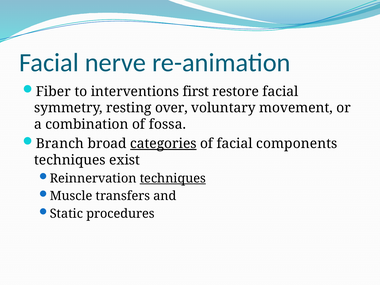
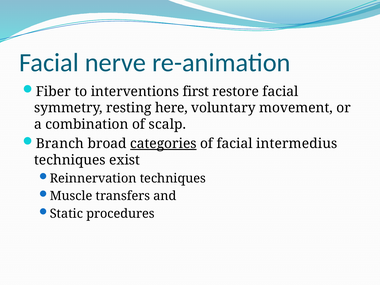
over: over -> here (171, 108)
fossa: fossa -> scalp (167, 124)
components: components -> intermedius (297, 144)
techniques underline: present -> none (173, 178)
